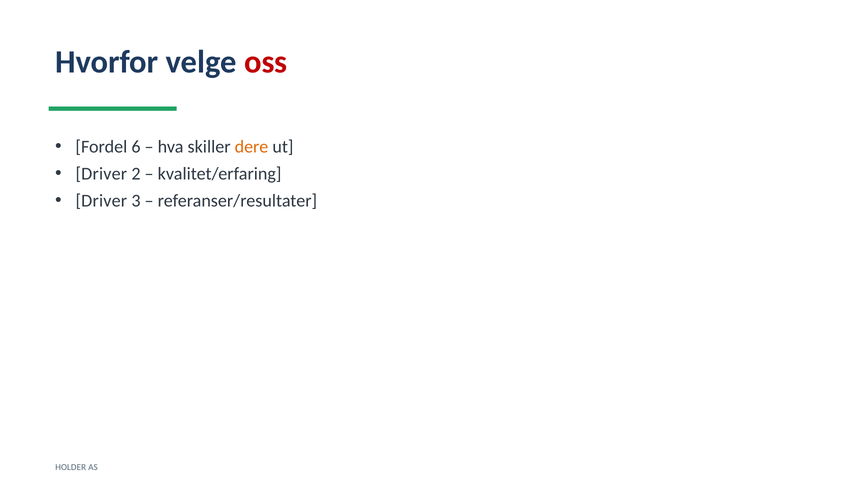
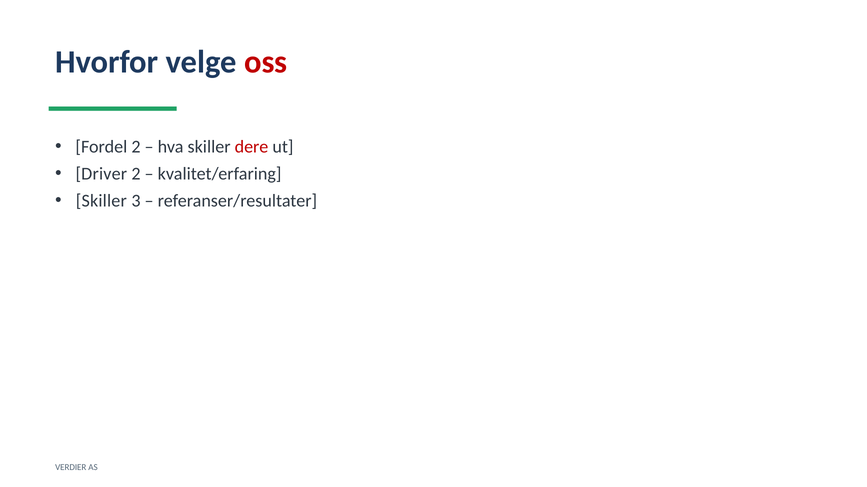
Fordel 6: 6 -> 2 (136, 147)
dere colour: orange -> red (252, 147)
Driver: Driver -> Skiller (101, 201)
HOLDER: HOLDER -> VERDIER (71, 468)
